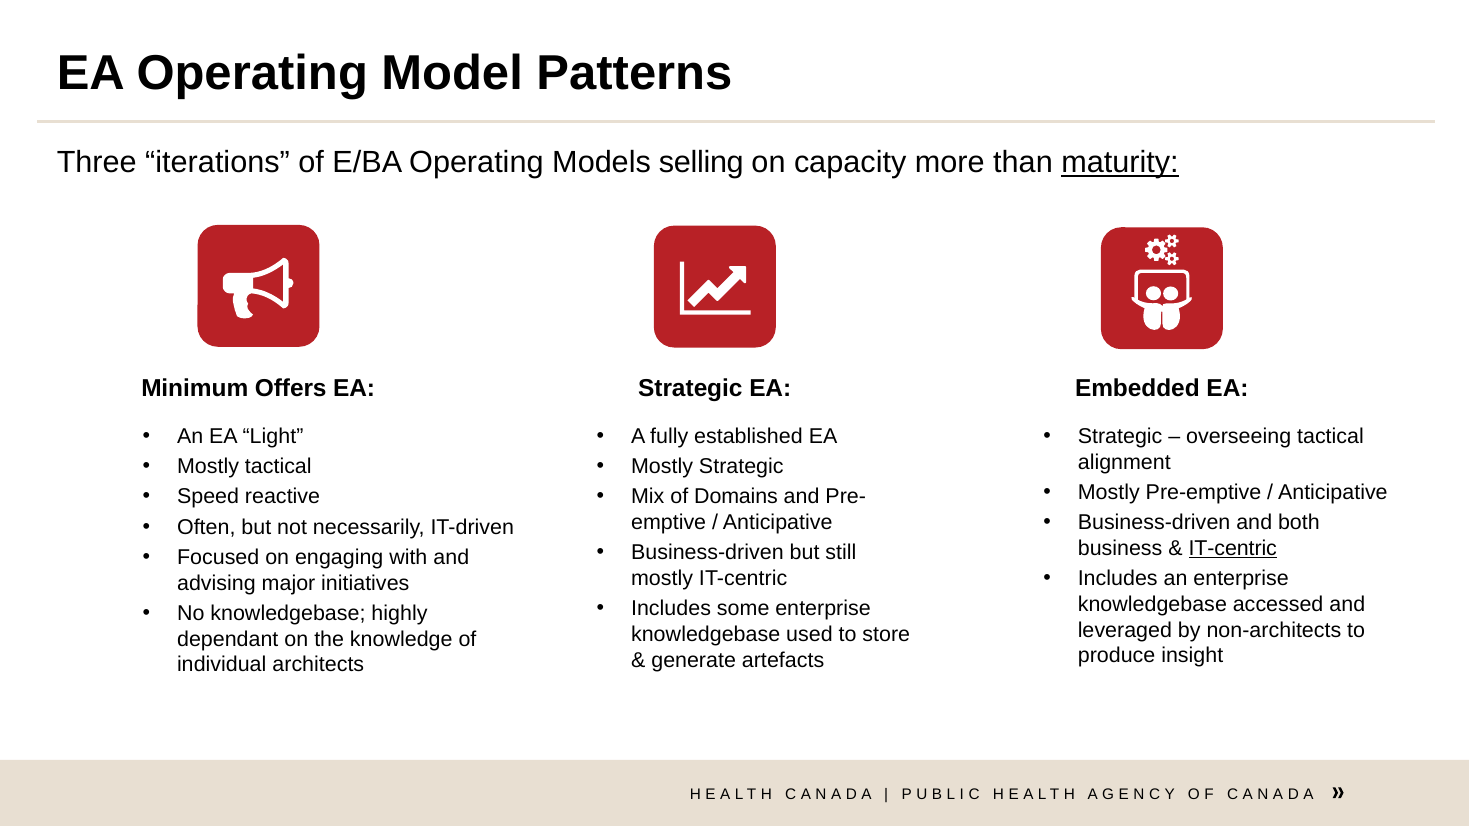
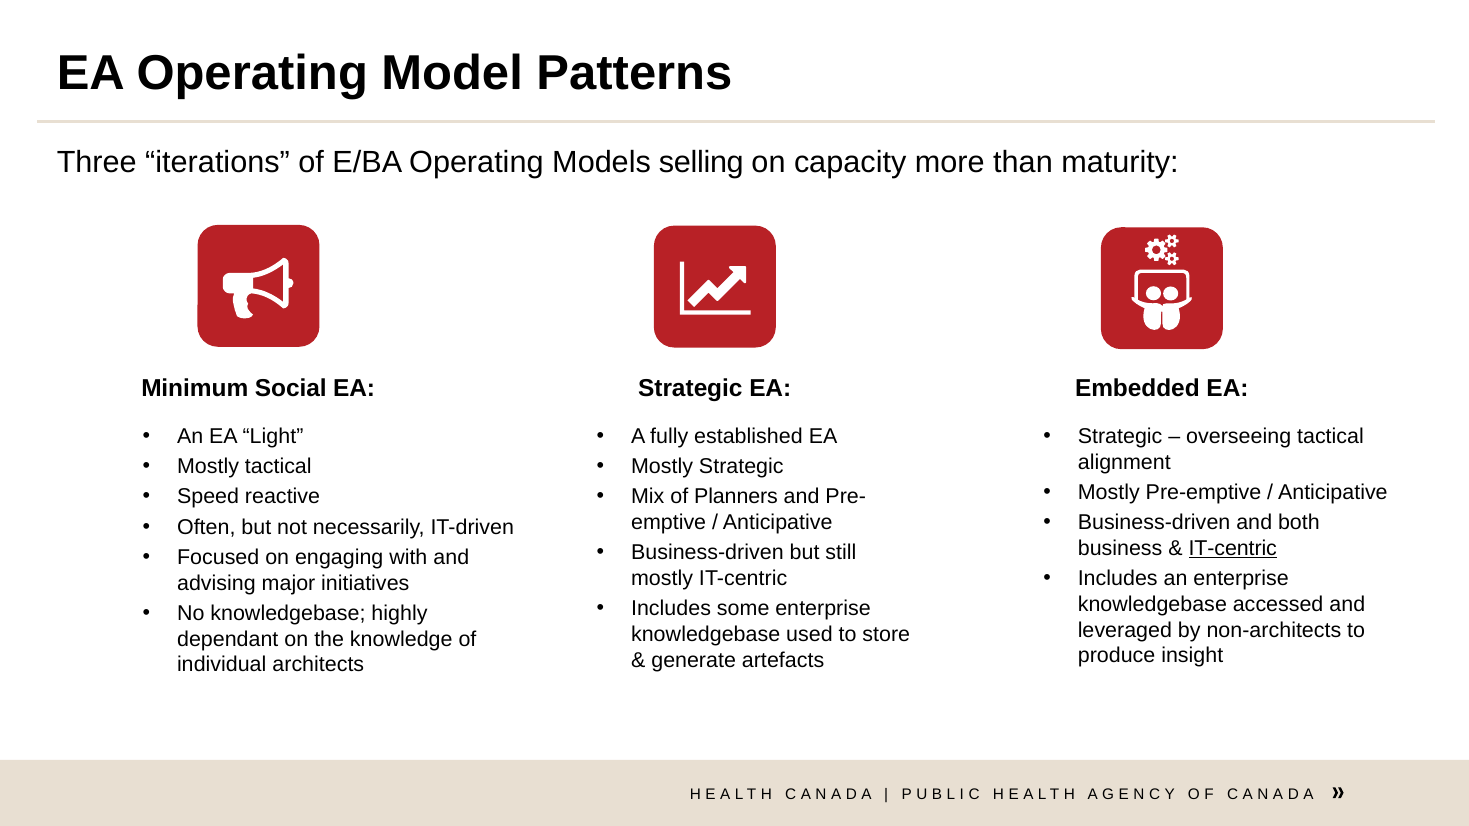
maturity underline: present -> none (1120, 163)
Offers: Offers -> Social (291, 389)
Domains: Domains -> Planners (736, 497)
